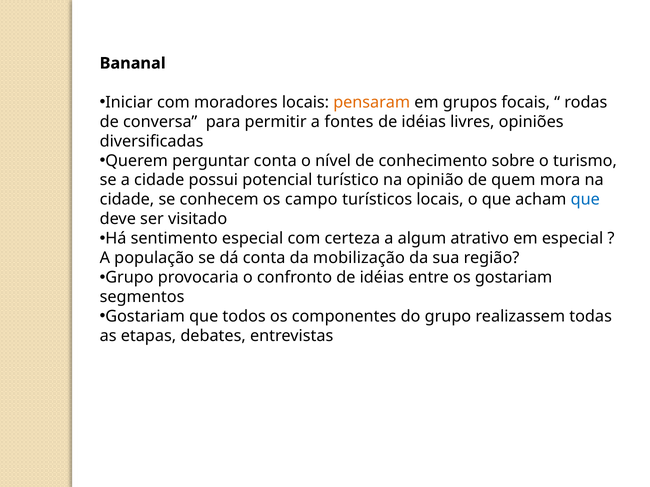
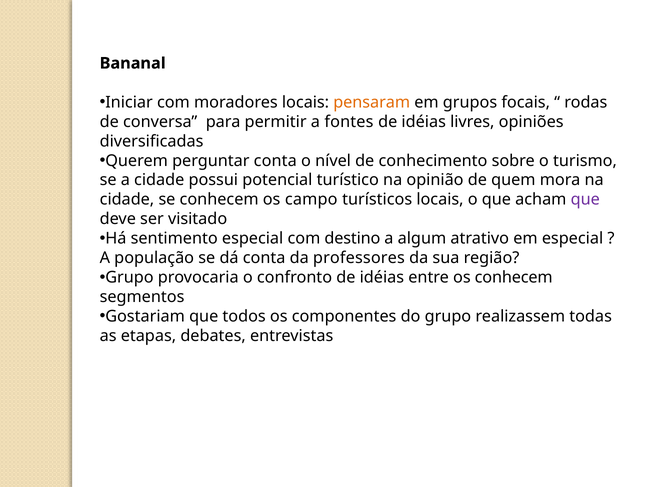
que colour: blue -> purple (585, 200)
certeza: certeza -> destino (352, 239)
mobilização: mobilização -> professores (359, 258)
os gostariam: gostariam -> conhecem (514, 278)
